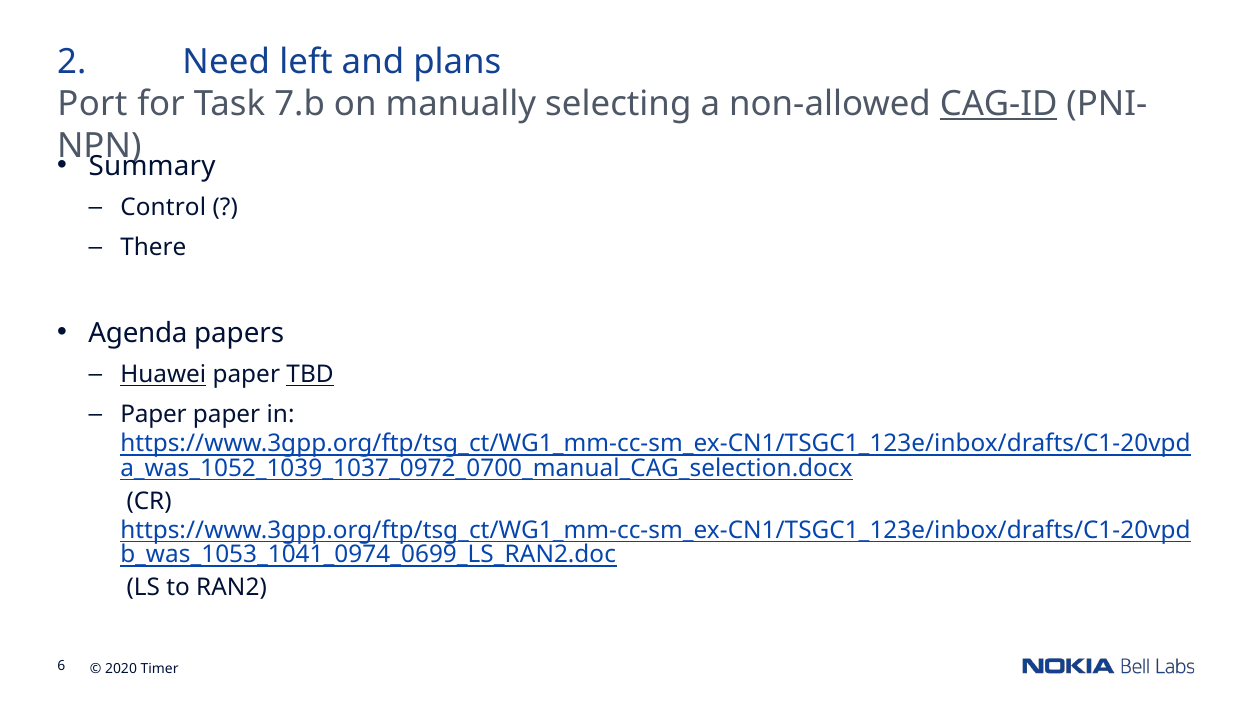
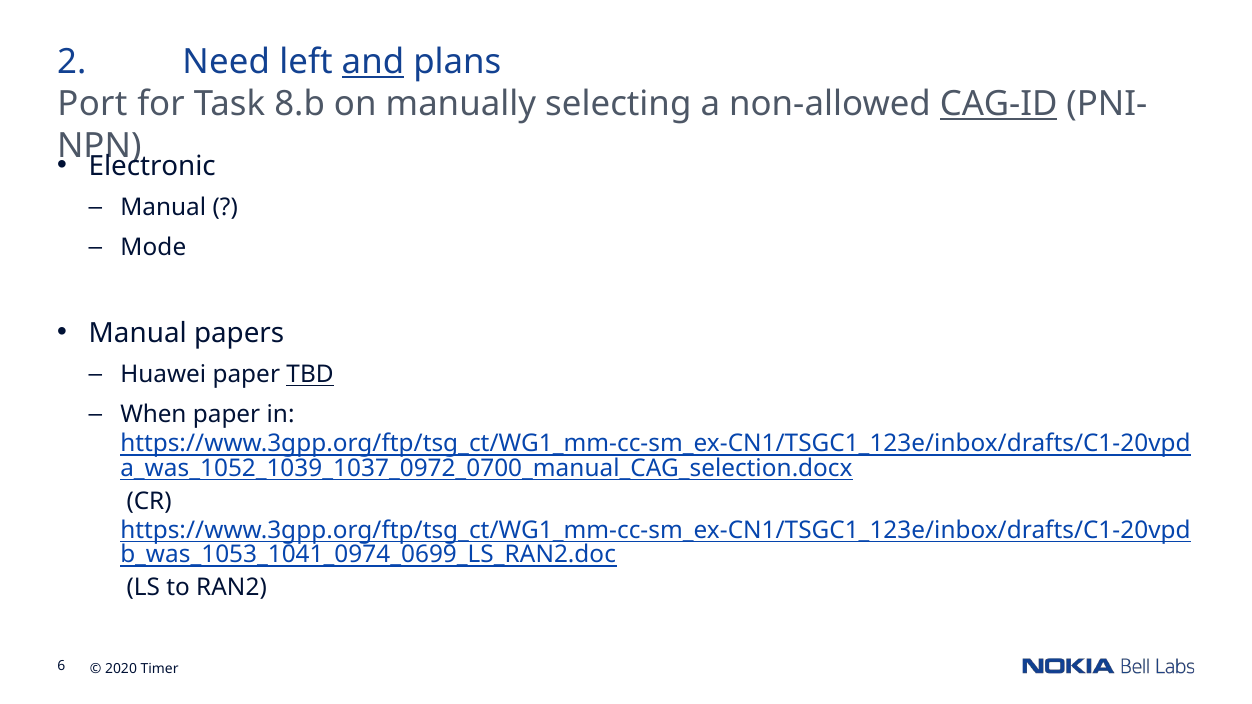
and underline: none -> present (373, 62)
7.b: 7.b -> 8.b (300, 104)
Summary: Summary -> Electronic (152, 167)
Control: Control -> Manual (163, 208)
There: There -> Mode (153, 248)
Agenda: Agenda -> Manual (138, 334)
Huawei underline: present -> none (163, 375)
Paper: Paper -> When (153, 415)
